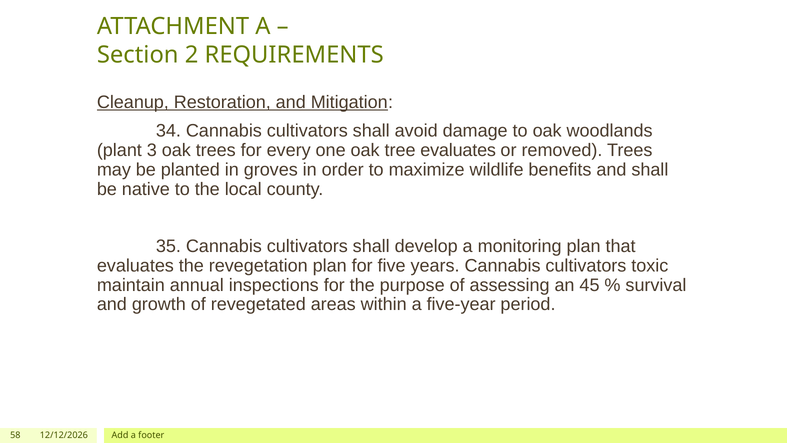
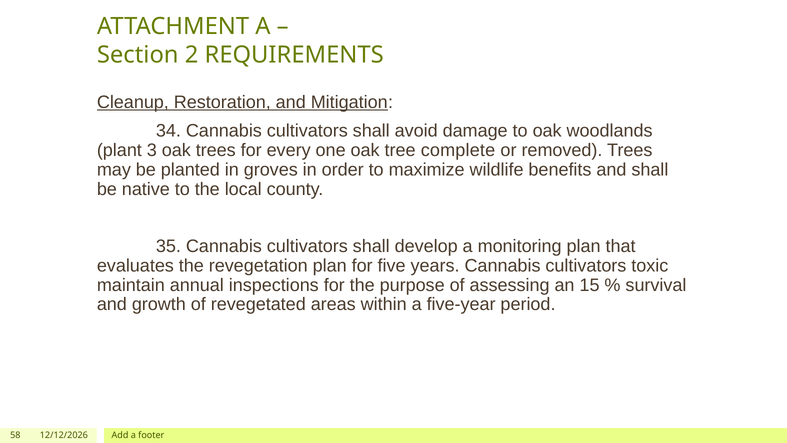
tree evaluates: evaluates -> complete (458, 150)
45: 45 -> 15 (590, 285)
